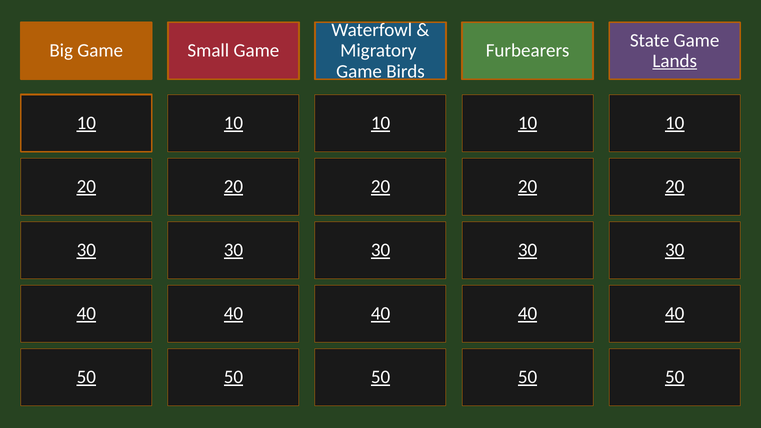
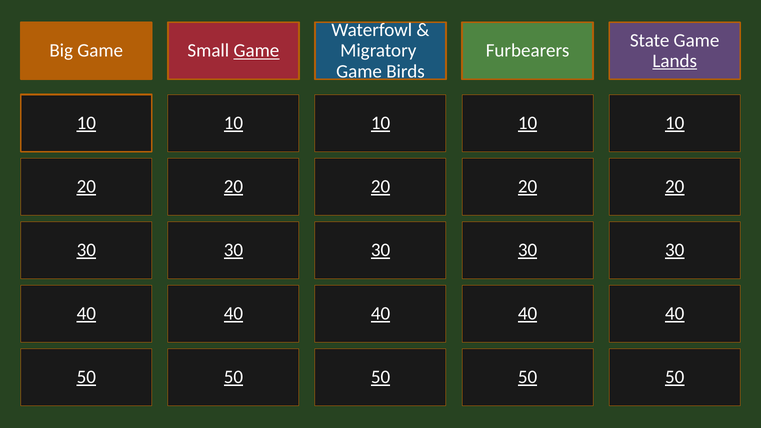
Game underline: none -> present (256, 51)
